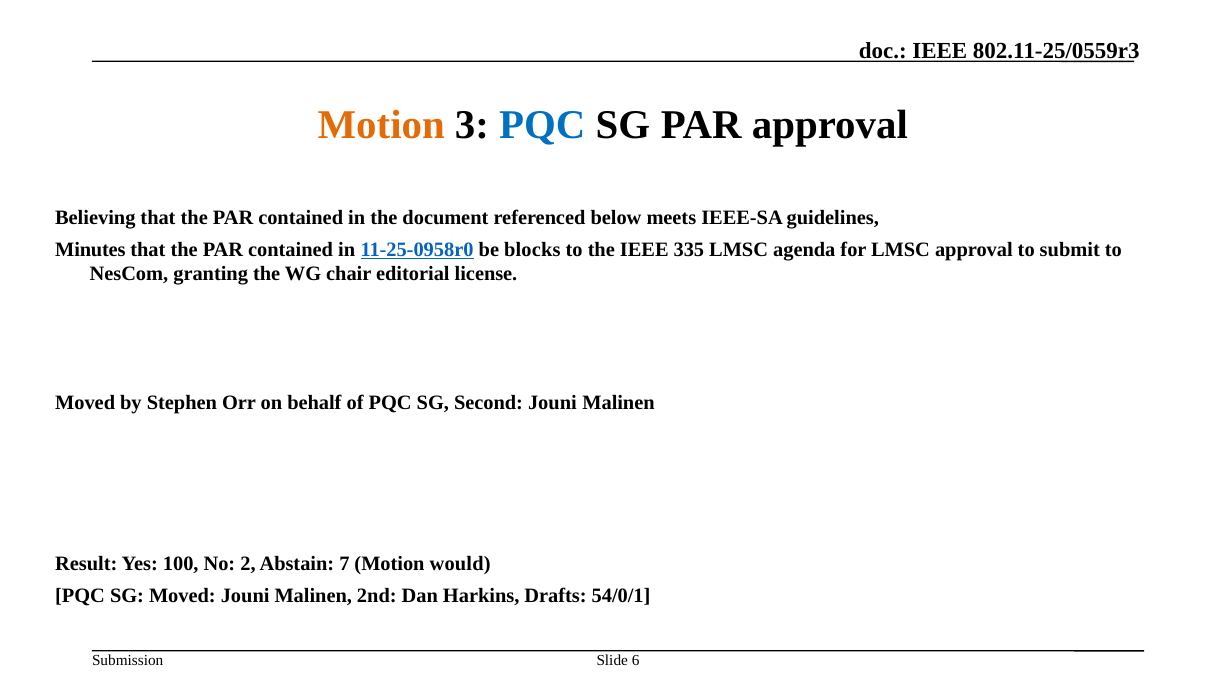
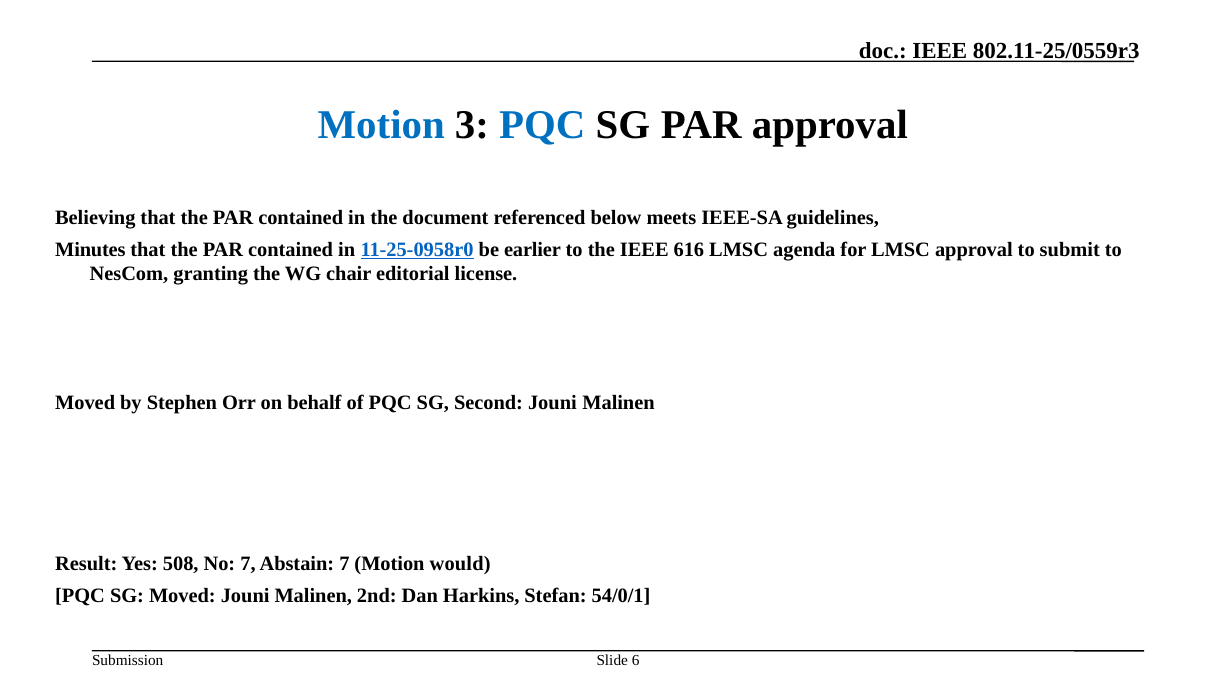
Motion colour: orange -> blue (381, 125)
blocks: blocks -> earlier (532, 250)
335: 335 -> 616 (689, 250)
100: 100 -> 508 (181, 564)
No 2: 2 -> 7 (248, 564)
Drafts: Drafts -> Stefan (556, 596)
